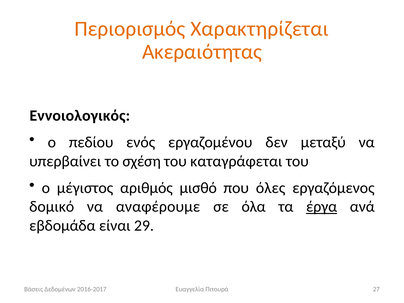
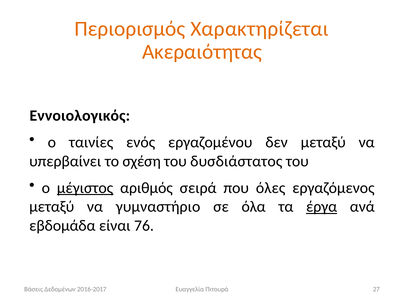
πεδίου: πεδίου -> ταινίες (91, 142)
καταγράφεται: καταγράφεται -> δυσδιάστατος (236, 161)
μέγιστος underline: none -> present (85, 188)
μισθό: μισθό -> σειρά (198, 188)
δομικό: δομικό -> μεταξύ (52, 207)
αναφέρουμε: αναφέρουμε -> γυμναστήριο (158, 207)
29: 29 -> 76 (144, 226)
